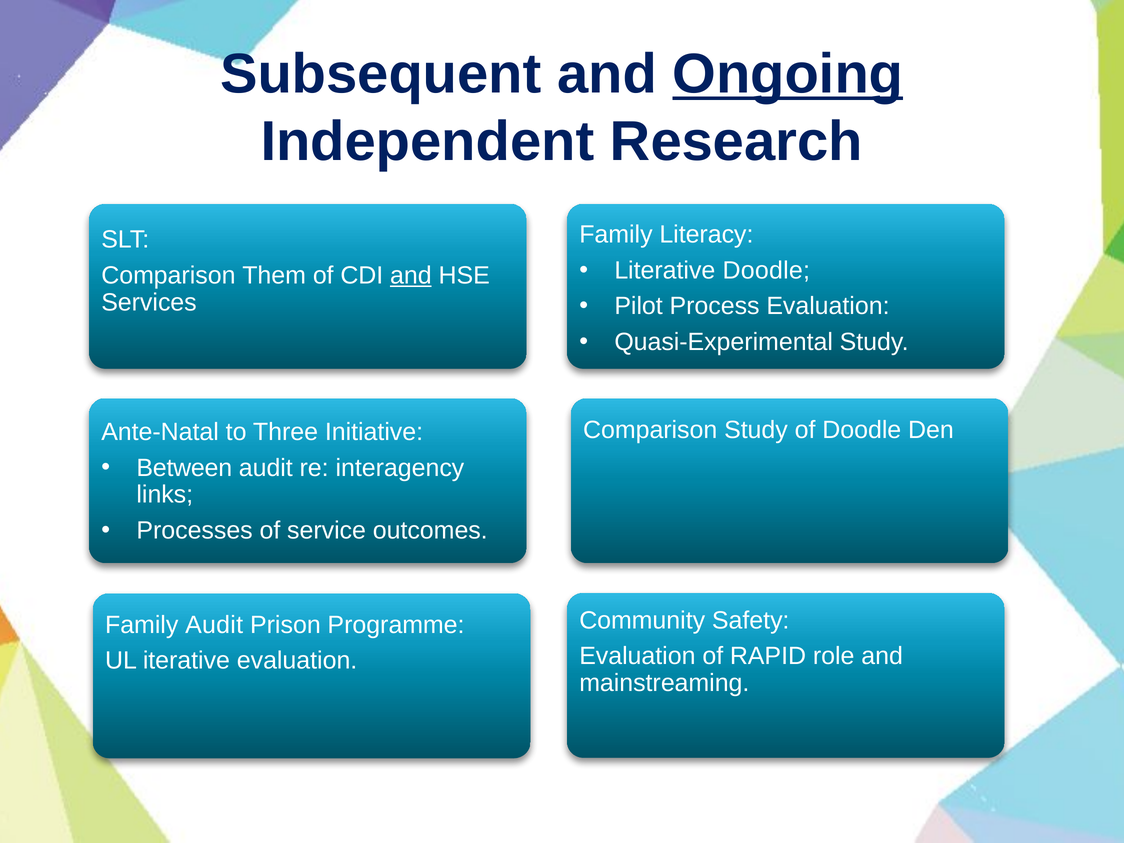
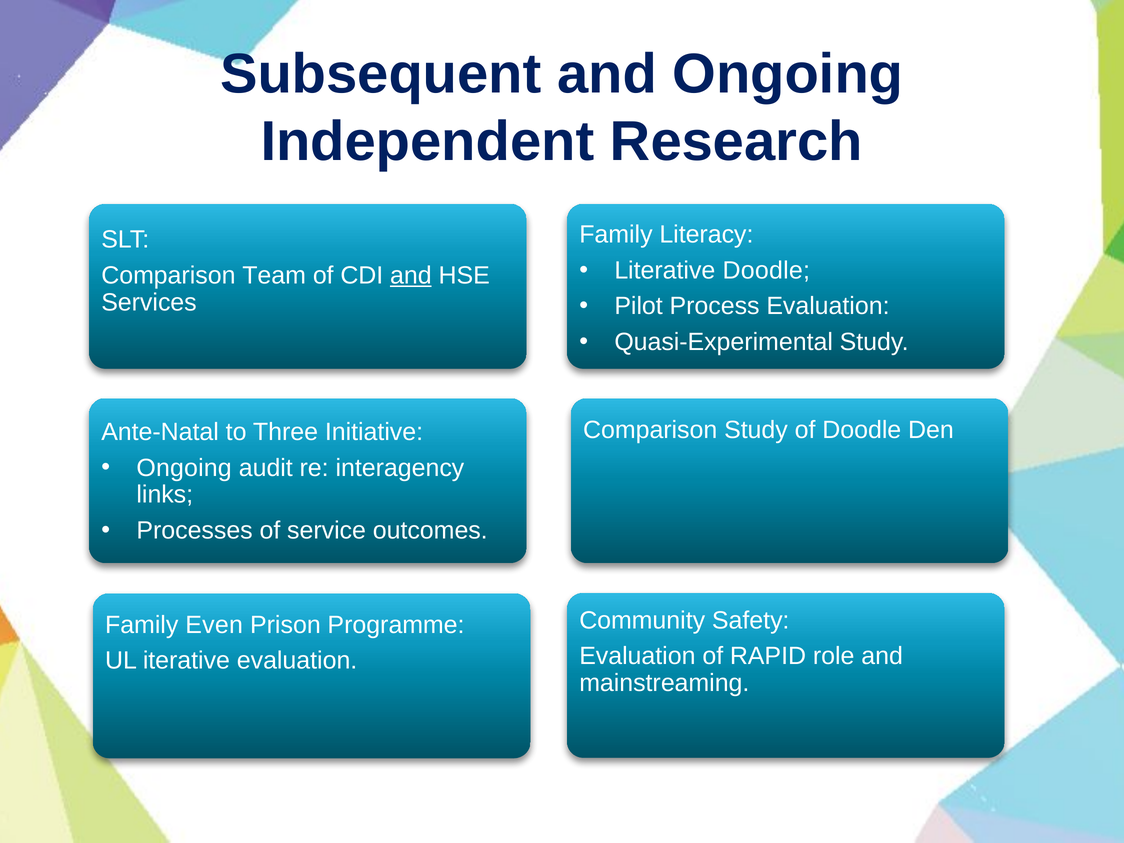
Ongoing underline: present -> none (788, 74)
Them: Them -> Team (274, 275)
Between: Between -> Ongoing (184, 468)
Family Audit: Audit -> Even (214, 625)
